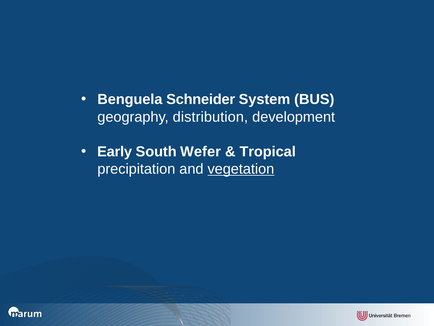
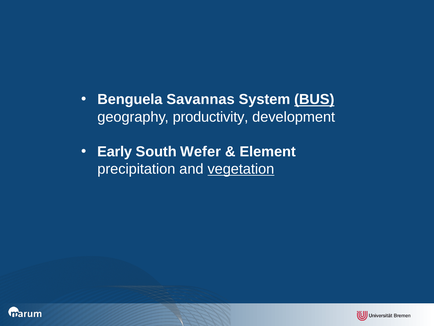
Schneider: Schneider -> Savannas (201, 99)
BUS underline: none -> present (314, 99)
distribution: distribution -> productivity (211, 117)
Tropical: Tropical -> Element (268, 151)
